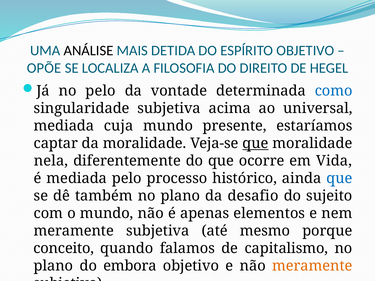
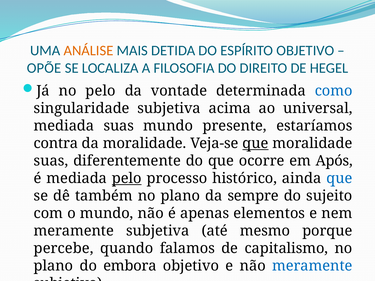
ANÁLISE colour: black -> orange (88, 50)
mediada cuja: cuja -> suas (119, 126)
captar: captar -> contra (56, 144)
nela: nela -> suas (51, 161)
Vida: Vida -> Após (334, 161)
pelo underline: none -> present (127, 179)
desafio: desafio -> sempre (253, 196)
conceito: conceito -> percebe (64, 249)
meramente colour: orange -> blue (312, 266)
